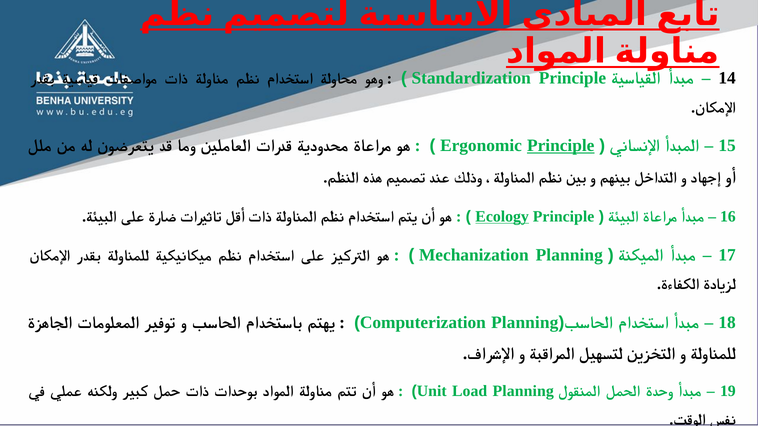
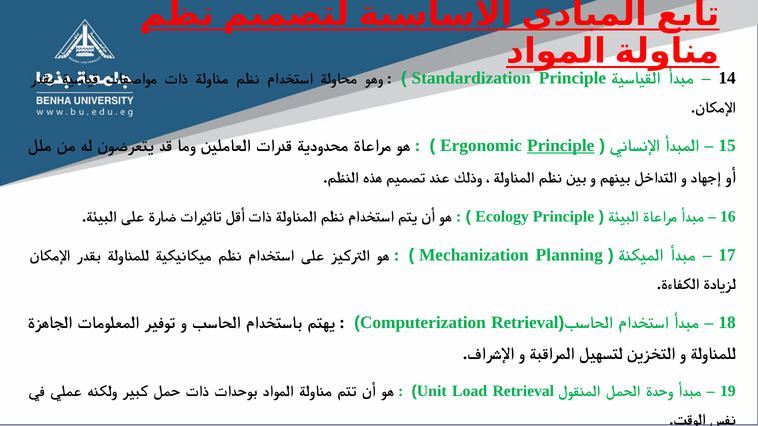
Ecology underline: present -> none (502, 217)
Planning: Planning -> Retrieval (525, 323)
Load Planning: Planning -> Retrieval (523, 391)
